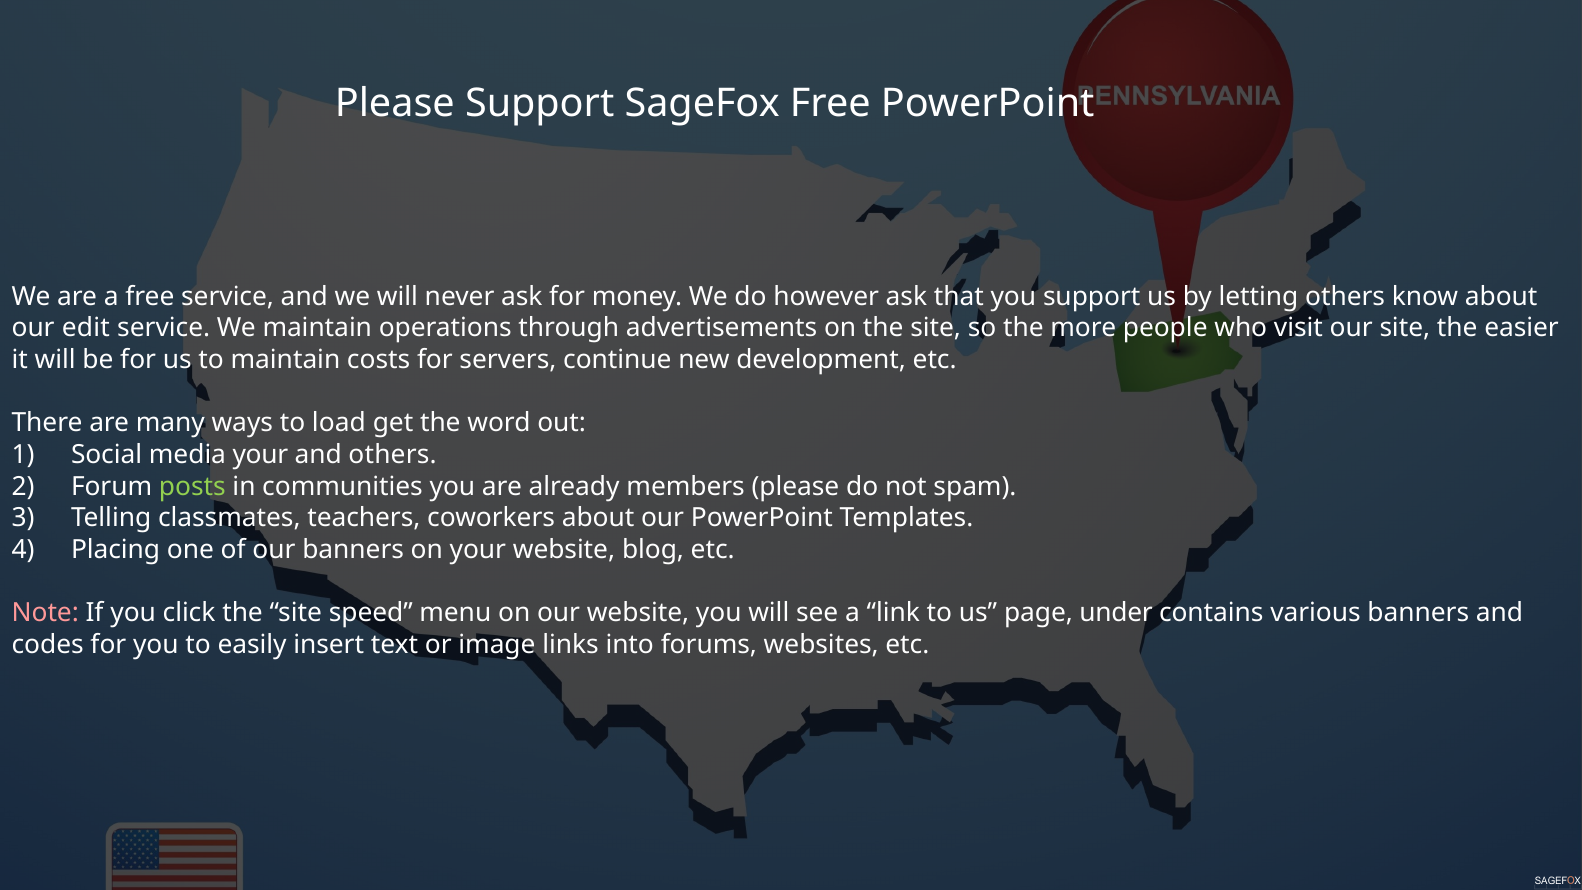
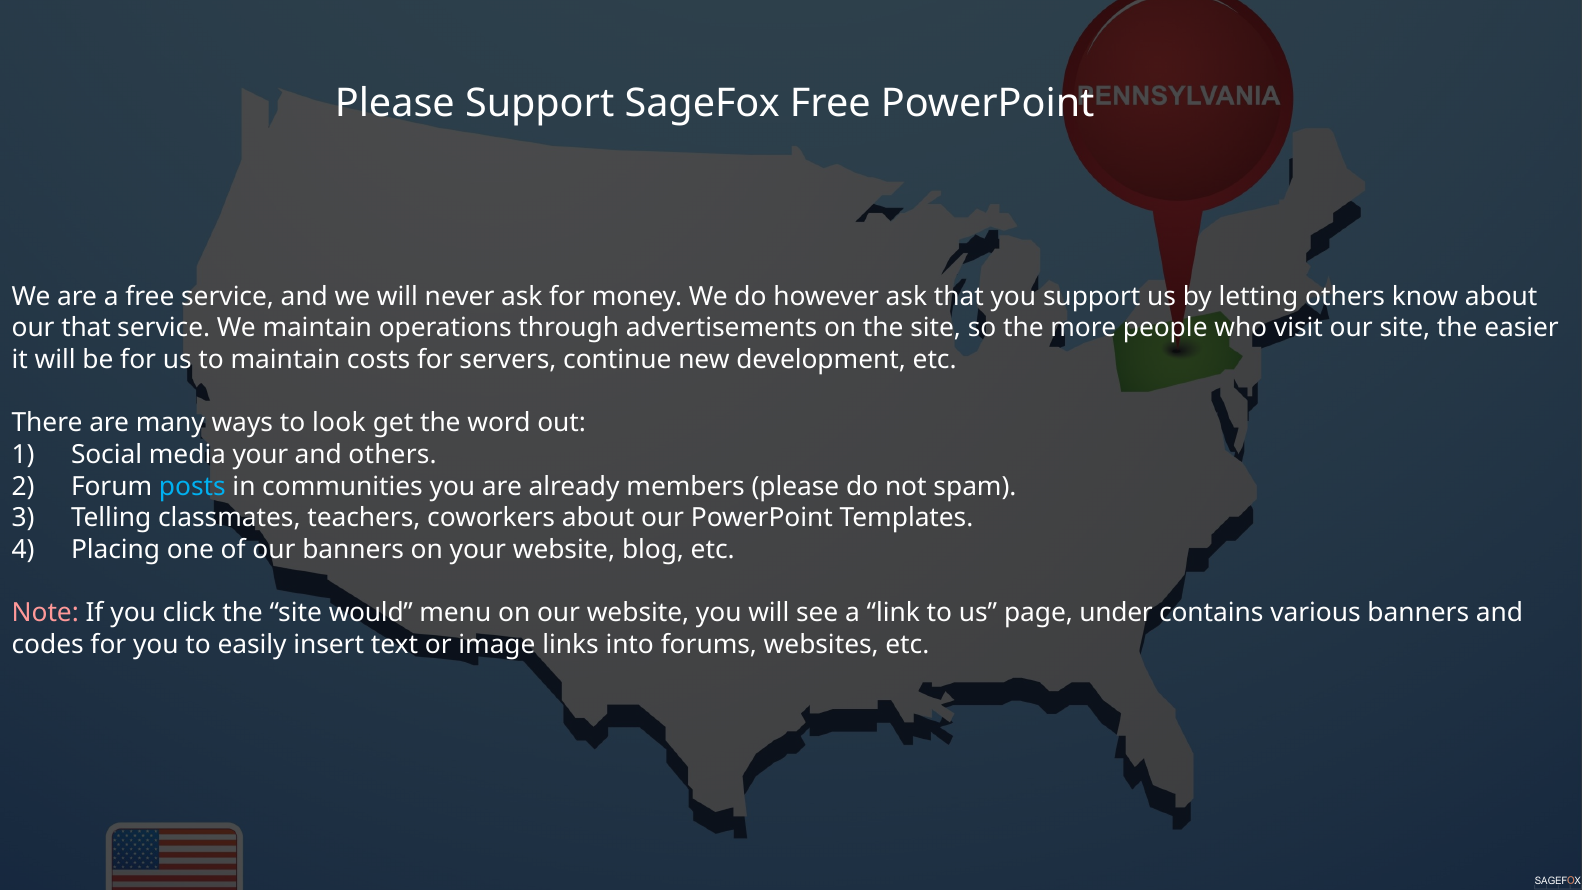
our edit: edit -> that (86, 328)
load: load -> look (339, 423)
posts colour: light green -> light blue (192, 486)
speed: speed -> would (371, 613)
